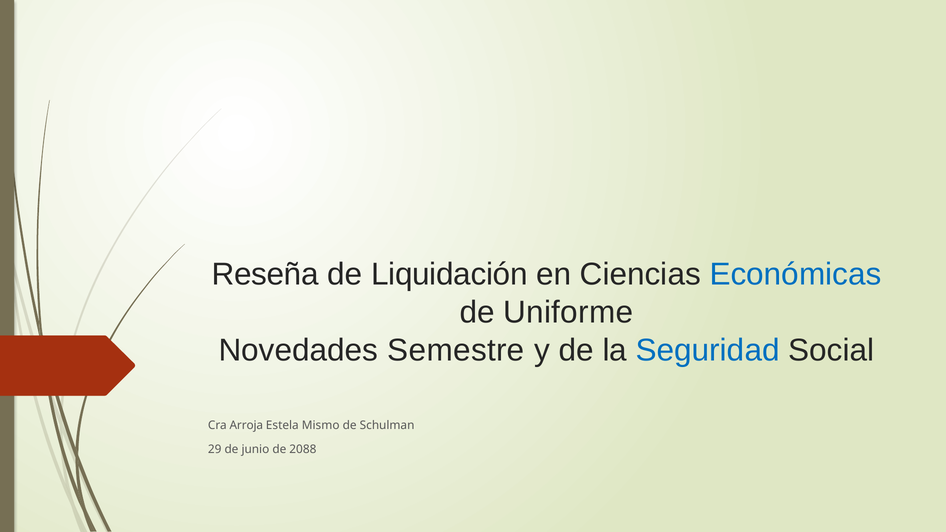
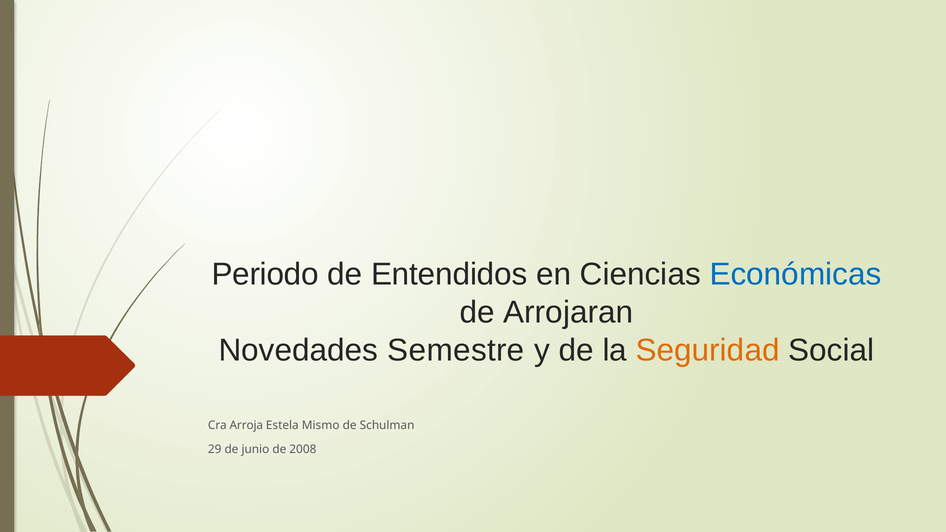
Reseña: Reseña -> Periodo (265, 275)
Liquidación: Liquidación -> Entendidos (449, 275)
Uniforme: Uniforme -> Arrojaran (568, 313)
Seguridad colour: blue -> orange (708, 350)
2088: 2088 -> 2008 (303, 450)
